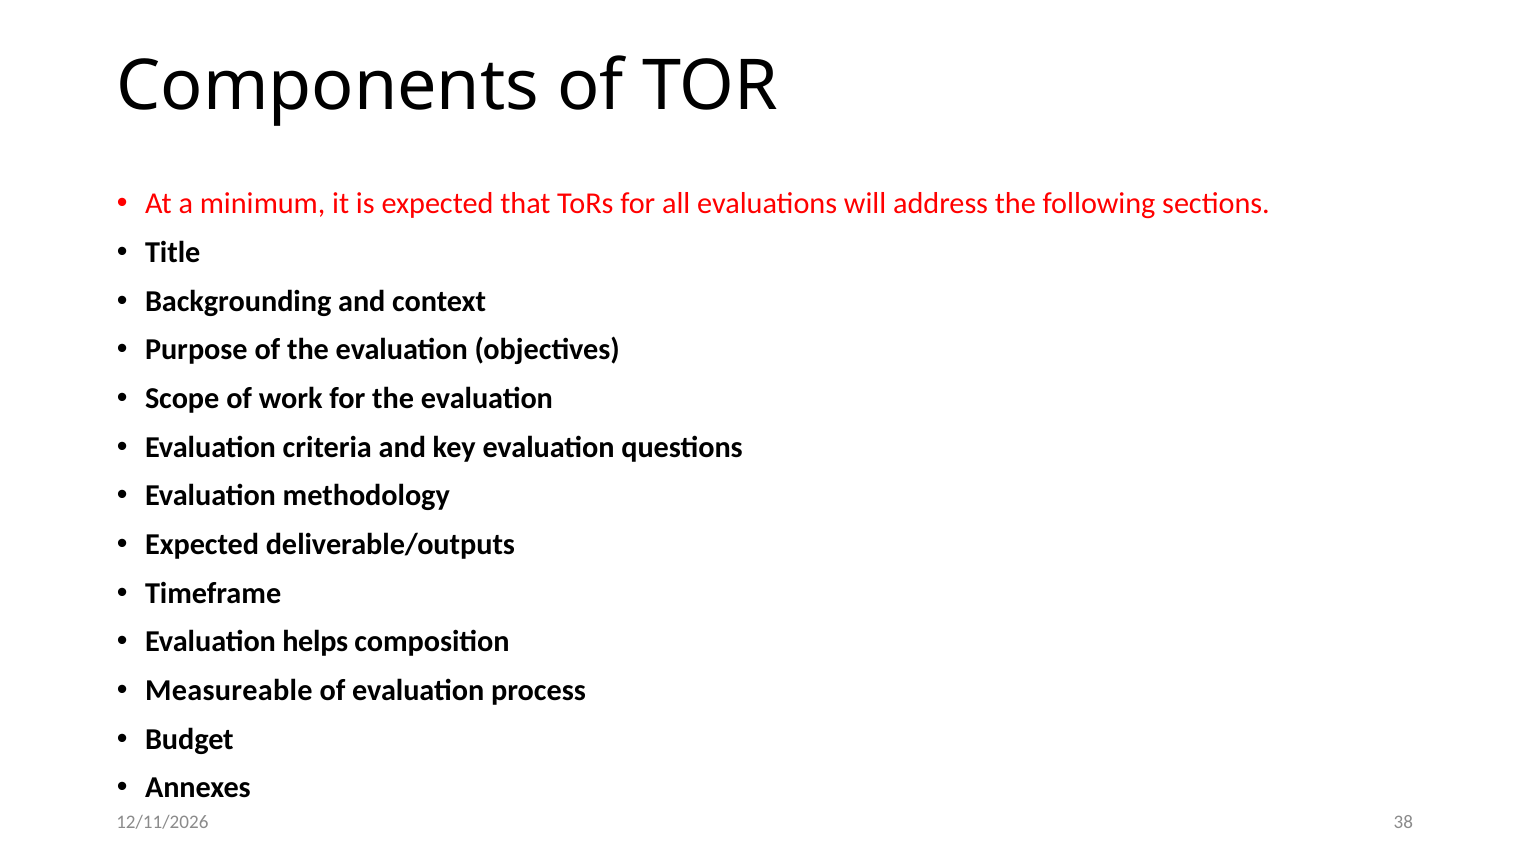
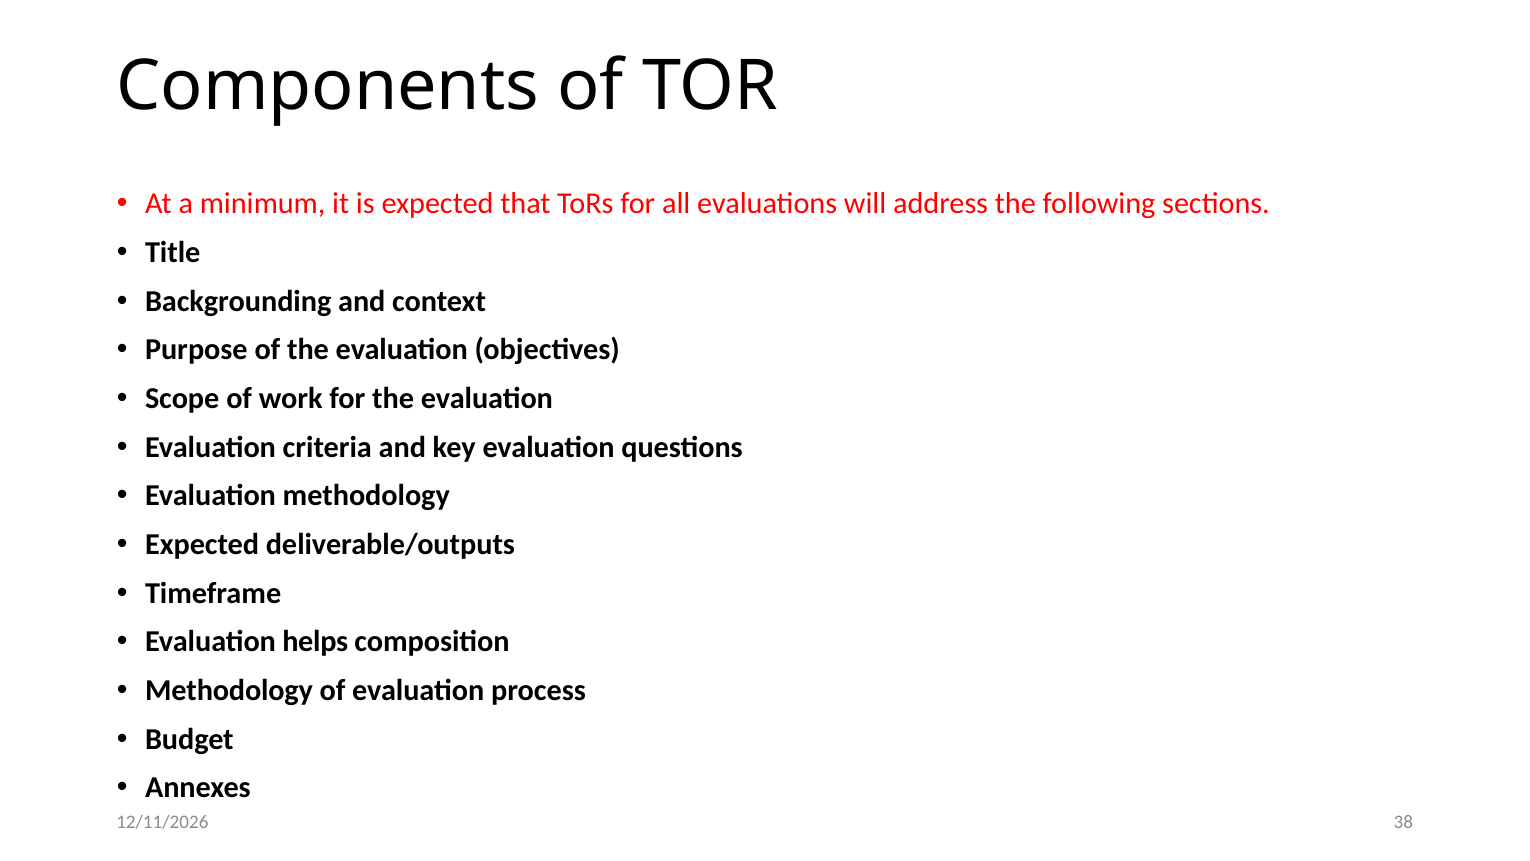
Measureable: Measureable -> Methodology (229, 690)
